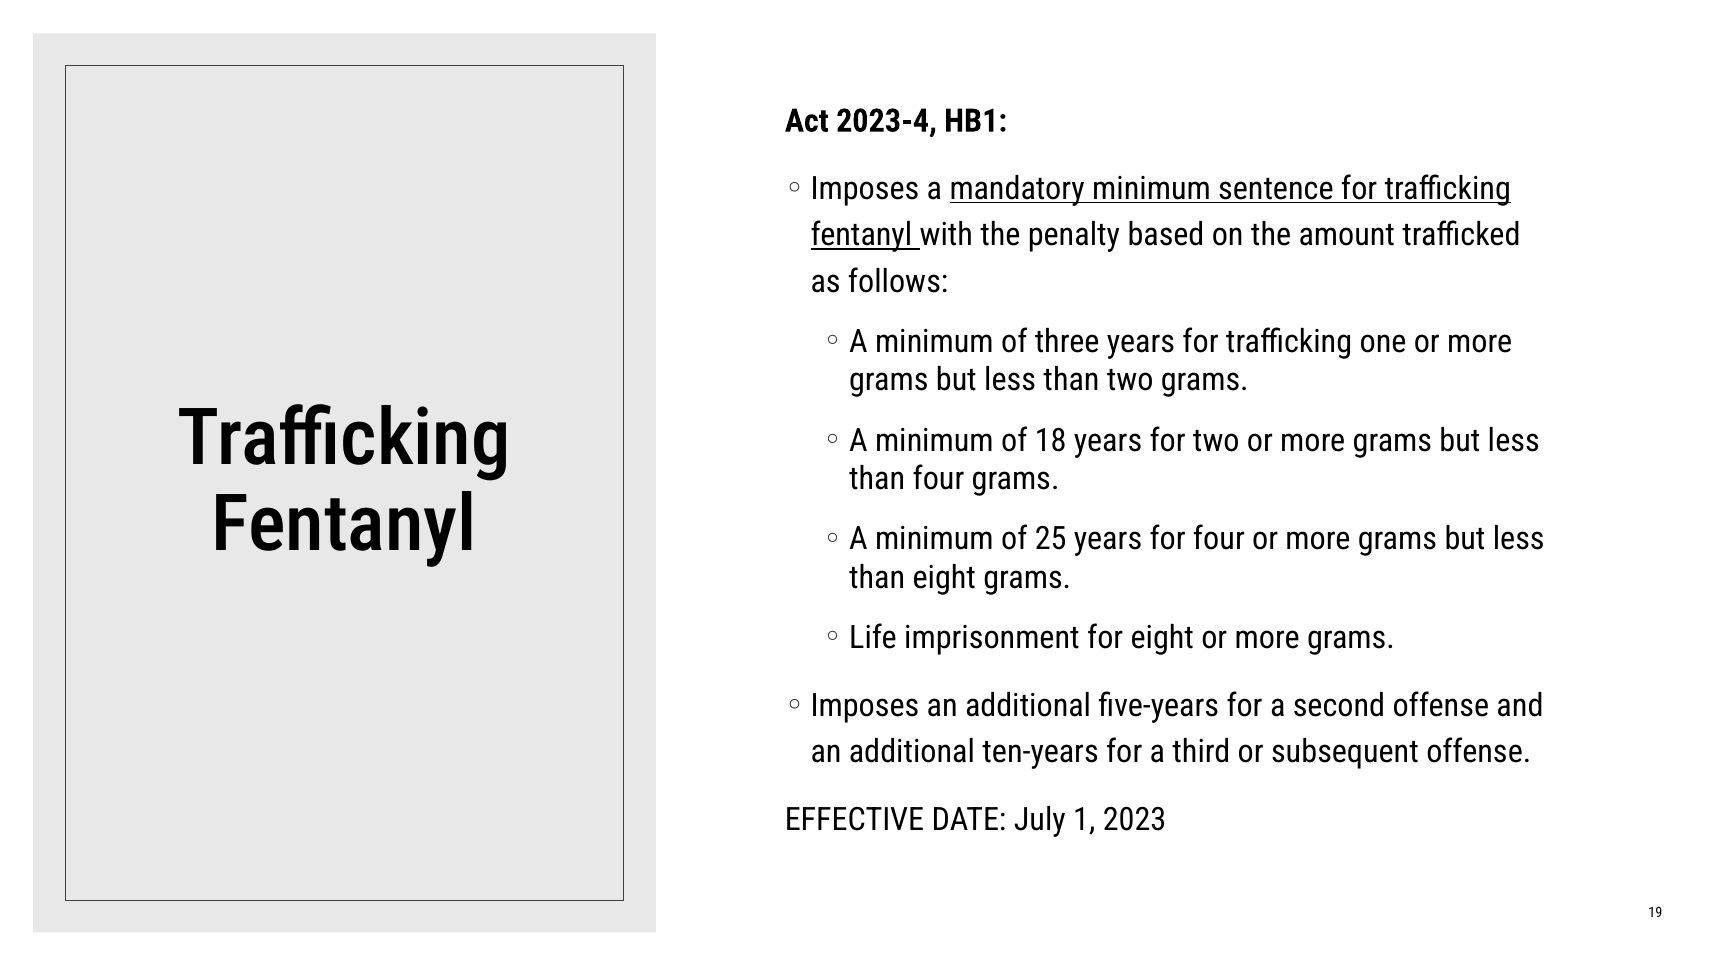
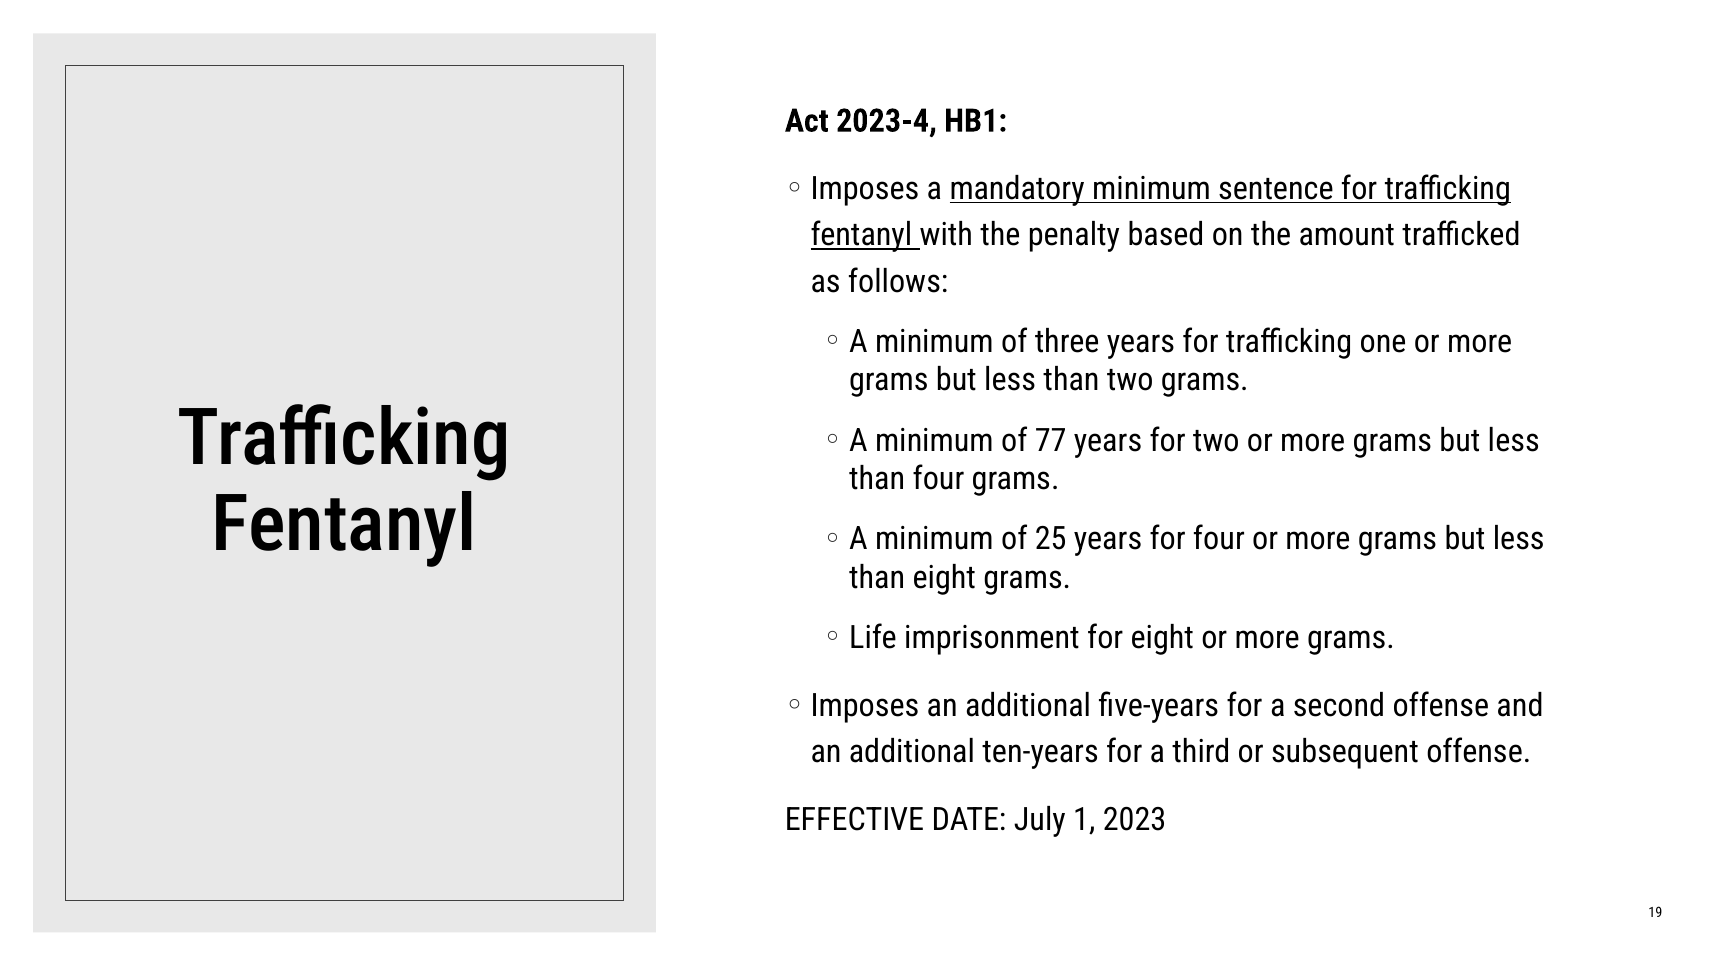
18: 18 -> 77 (1051, 441)
